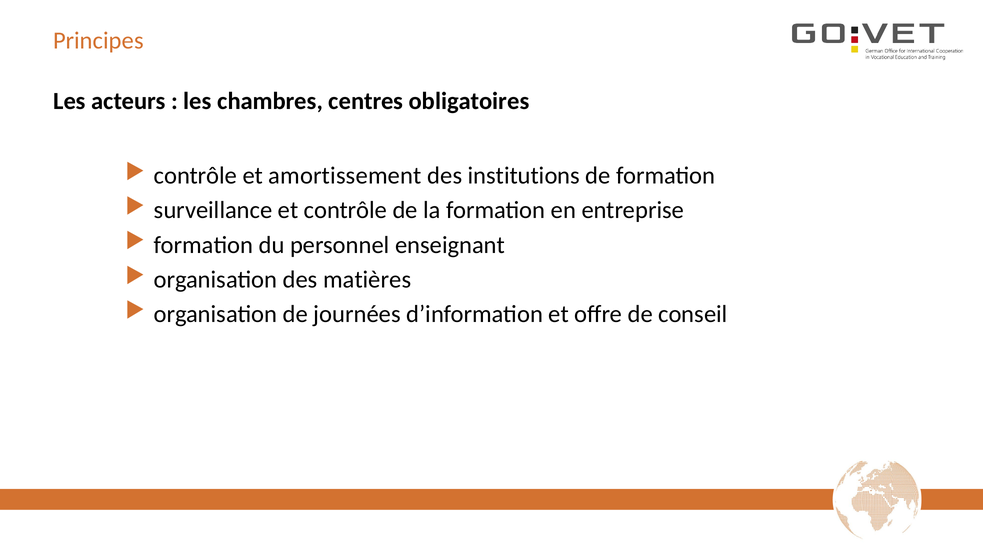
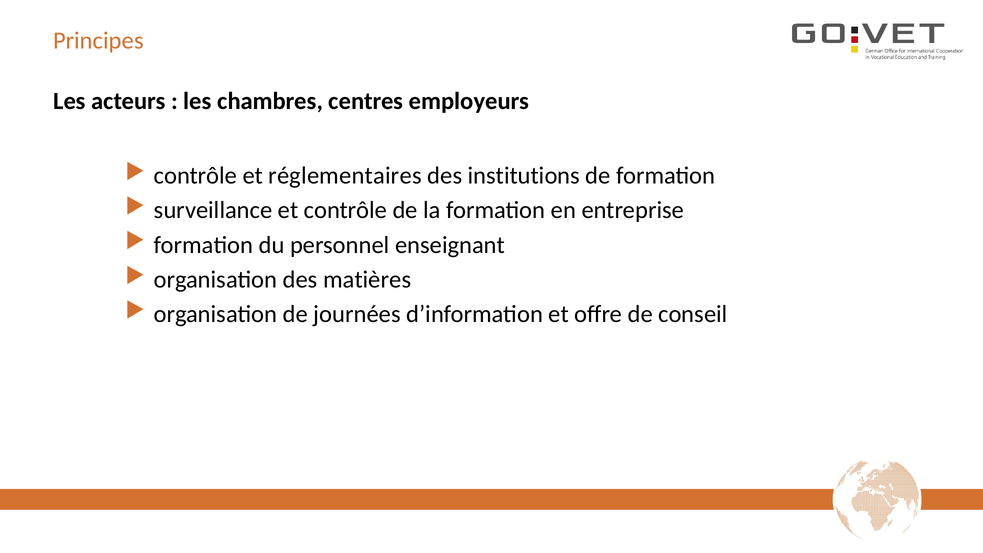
obligatoires: obligatoires -> employeurs (469, 101)
amortissement: amortissement -> réglementaires (345, 176)
